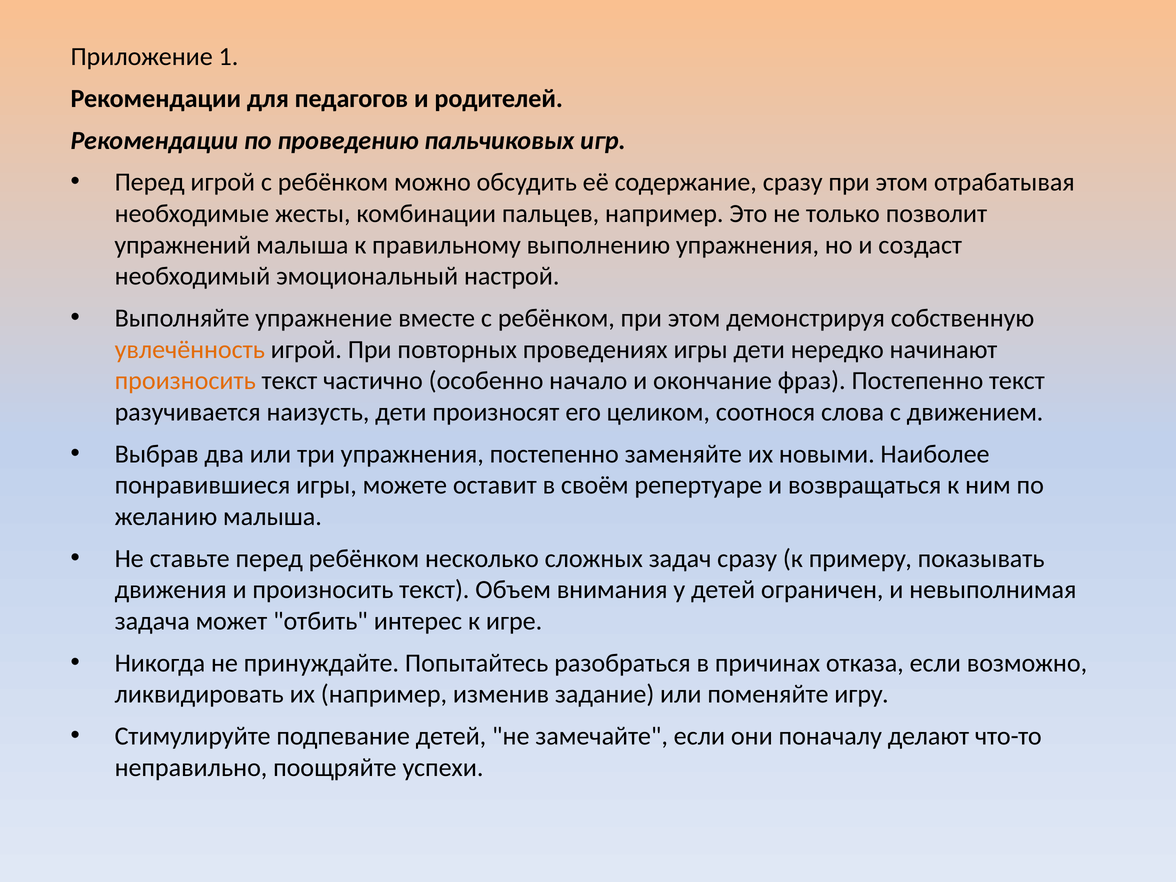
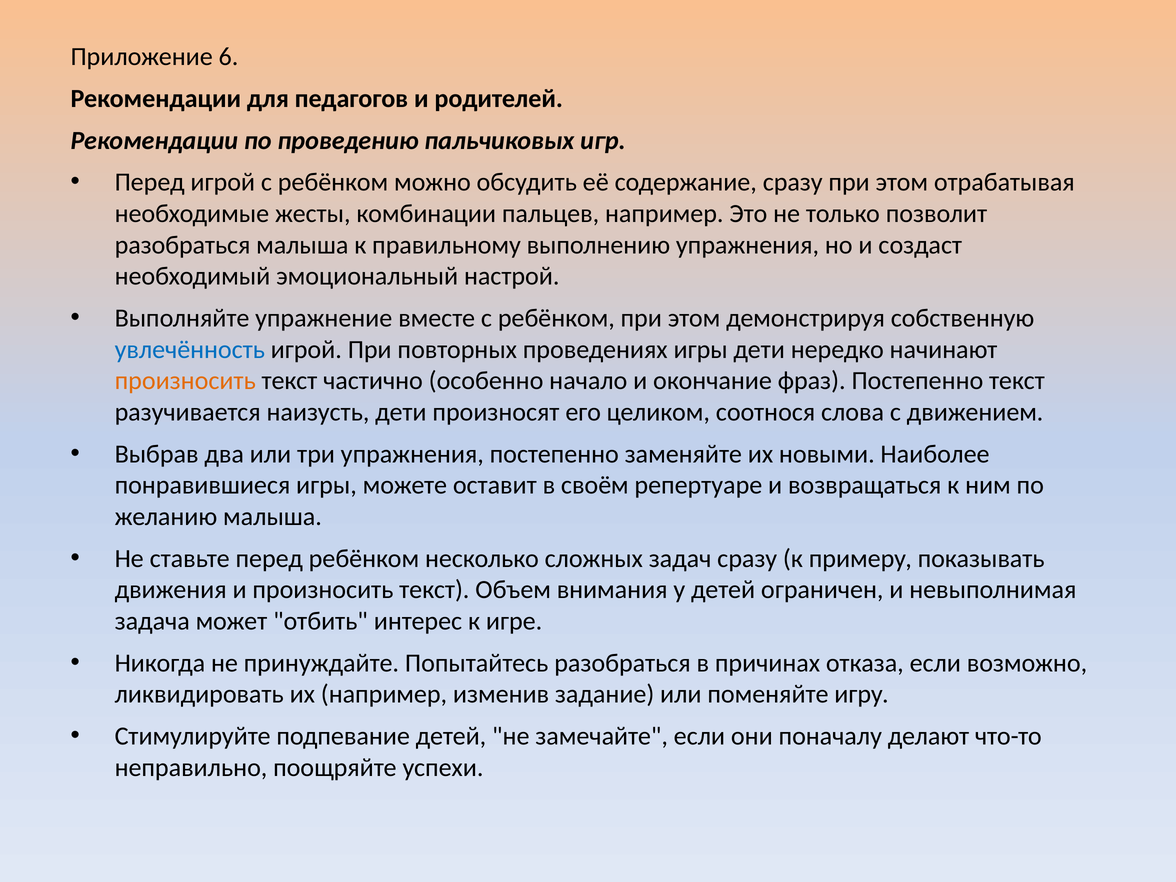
1: 1 -> 6 (228, 57)
упражнений: упражнений -> разобраться (183, 245)
увлечённость colour: orange -> blue (190, 349)
